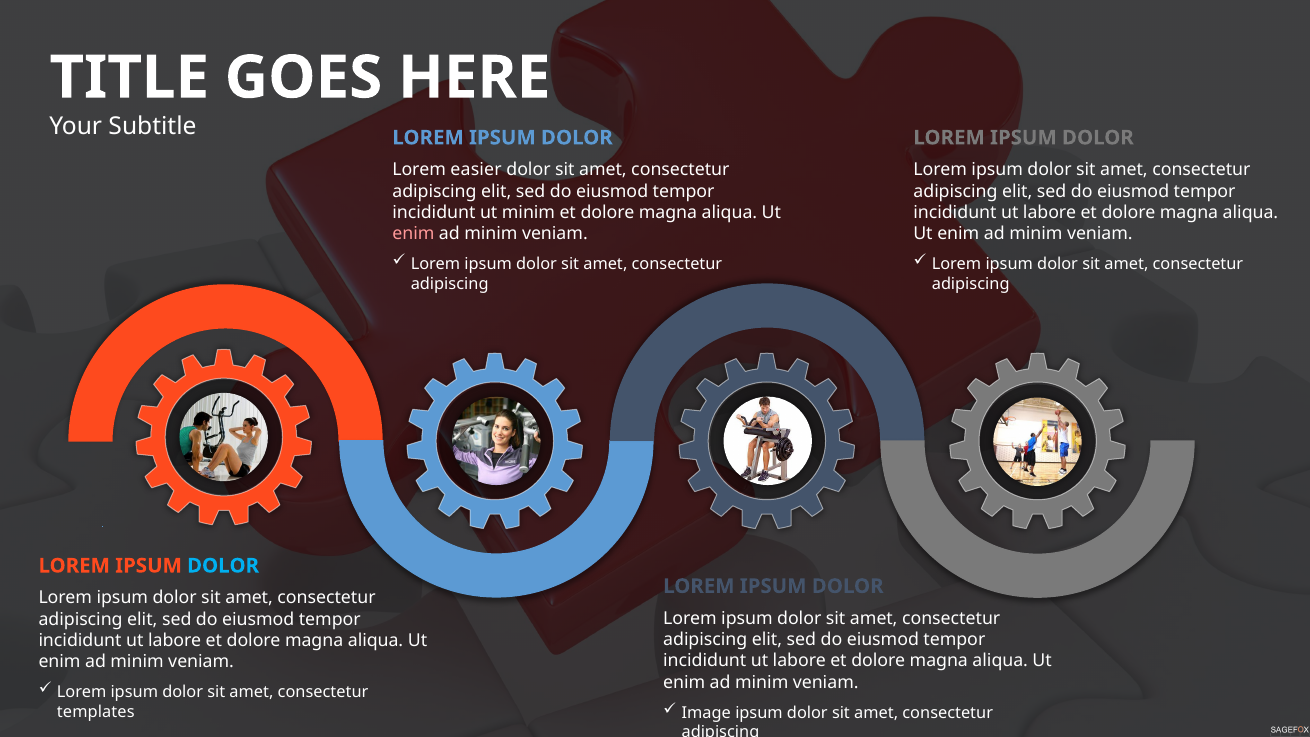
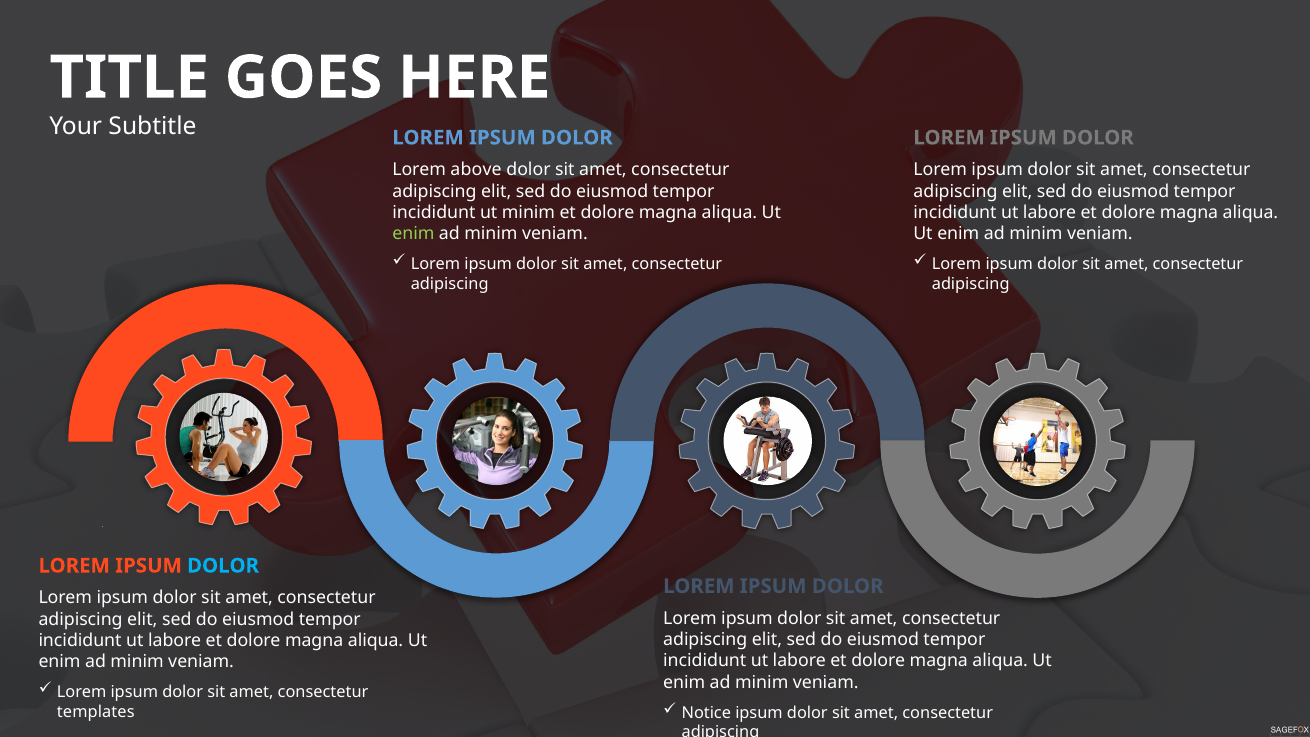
easier: easier -> above (476, 170)
enim colour: pink -> light green (413, 234)
Image: Image -> Notice (706, 713)
